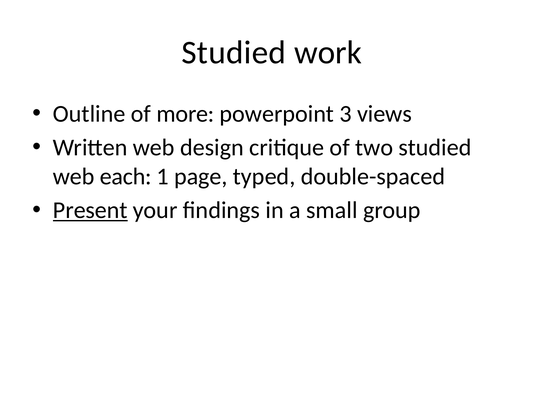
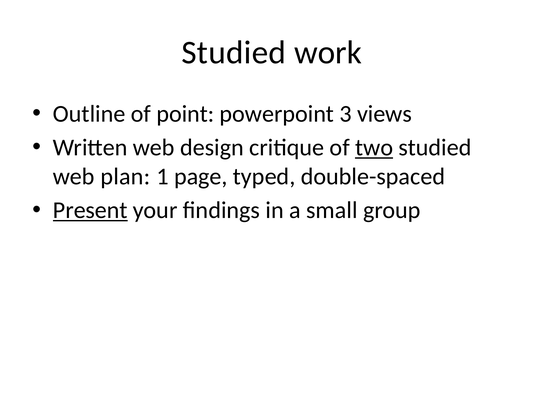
more: more -> point (185, 114)
two underline: none -> present (374, 148)
each: each -> plan (125, 177)
